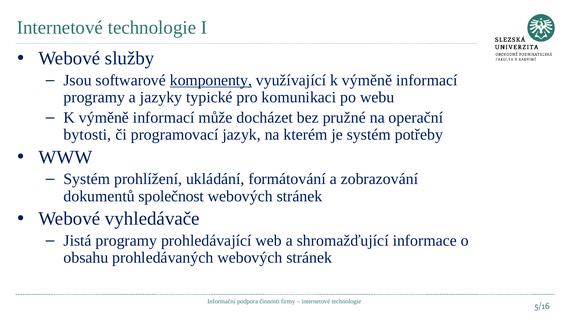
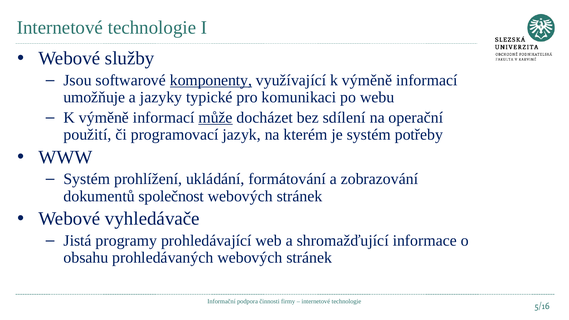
programy: programy -> umožňuje (94, 97)
může underline: none -> present (216, 118)
pružné: pružné -> sdílení (344, 118)
bytosti: bytosti -> použití (87, 135)
